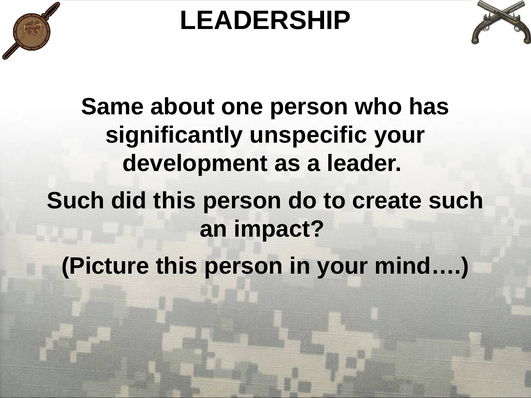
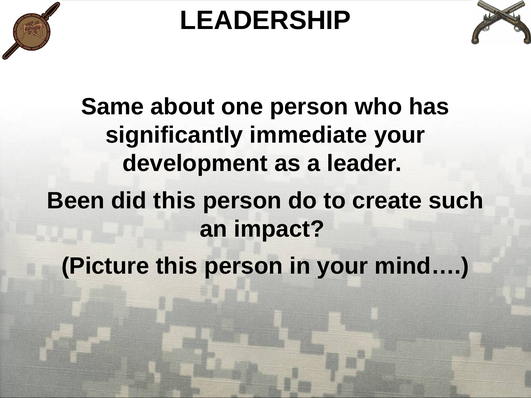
unspecific: unspecific -> immediate (308, 135)
Such: Such -> Been (76, 201)
